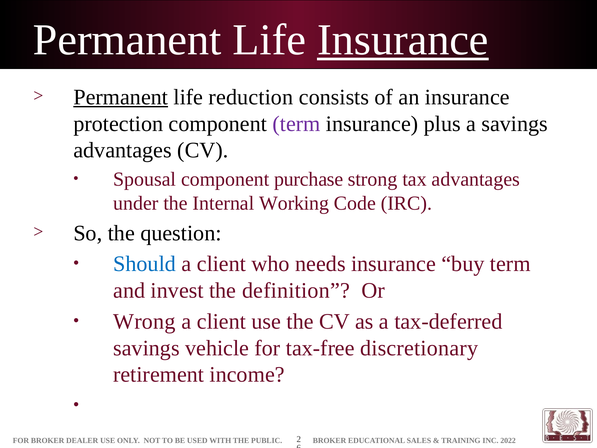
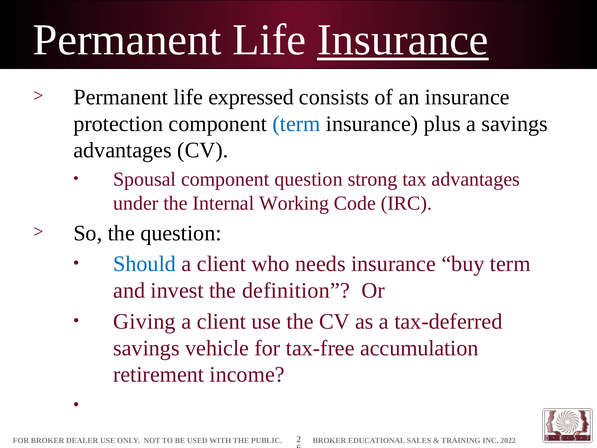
Permanent underline: present -> none (121, 97)
reduction: reduction -> expressed (251, 97)
term colour: purple -> blue (296, 124)
component purchase: purchase -> question (309, 179)
Wrong: Wrong -> Giving (144, 321)
discretionary: discretionary -> accumulation (419, 348)
